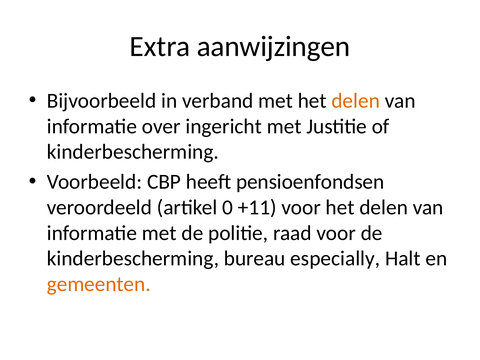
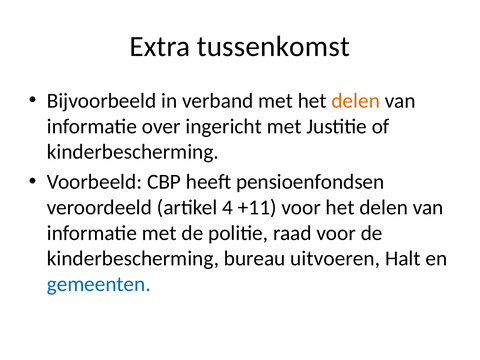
aanwijzingen: aanwijzingen -> tussenkomst (273, 46)
0: 0 -> 4 (228, 207)
especially: especially -> uitvoeren (335, 259)
gemeenten colour: orange -> blue (99, 284)
